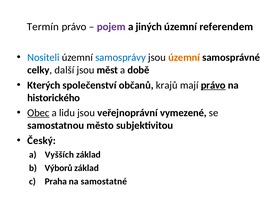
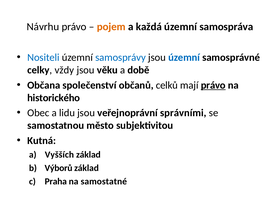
Termín: Termín -> Návrhu (43, 27)
pojem colour: purple -> orange (111, 27)
jiných: jiných -> každá (149, 27)
referendem: referendem -> samospráva (226, 27)
územní colour: orange -> blue (184, 57)
další: další -> vždy (64, 70)
měst: měst -> věku (107, 70)
Kterých: Kterých -> Občana (44, 85)
krajů: krajů -> celků (167, 85)
Obec underline: present -> none (38, 113)
vymezené: vymezené -> správními (183, 113)
Český: Český -> Kutná (42, 141)
